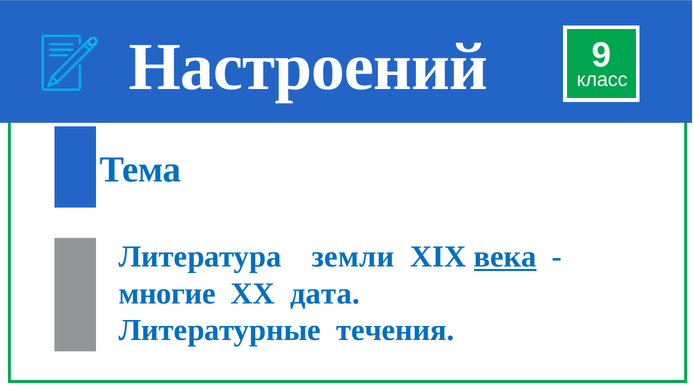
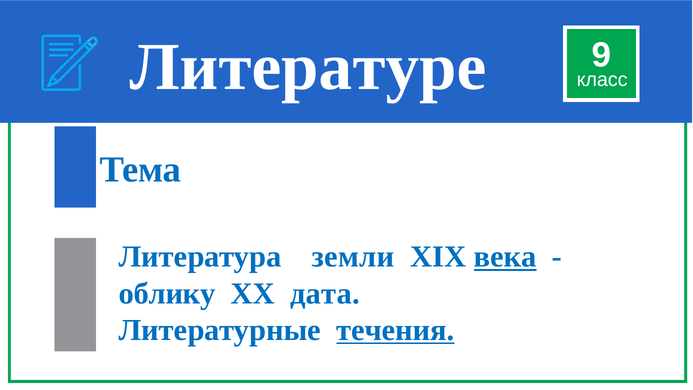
Настроений: Настроений -> Литературе (308, 67)
многие: многие -> облику (167, 294)
течения underline: none -> present (395, 330)
